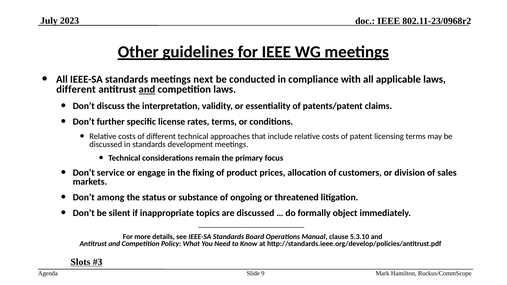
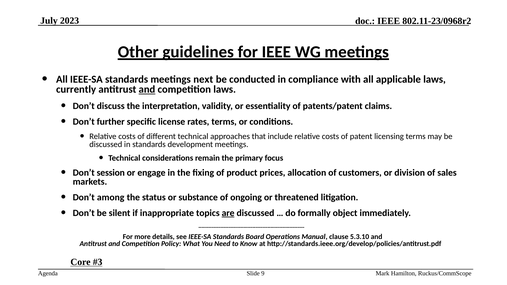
different: different -> currently (76, 90)
service: service -> session (111, 173)
are underline: none -> present (228, 213)
Slots: Slots -> Core (81, 262)
